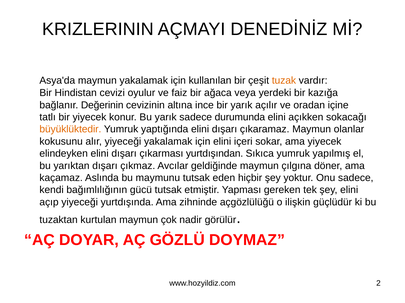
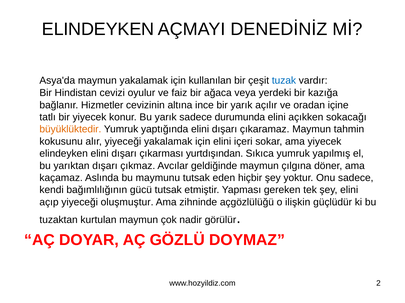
KRIZLERININ: KRIZLERININ -> ELINDEYKEN (98, 29)
tuzak colour: orange -> blue (284, 81)
Değerinin: Değerinin -> Hizmetler (102, 105)
olanlar: olanlar -> tahmin (349, 130)
yurtdışında: yurtdışında -> oluşmuştur (127, 203)
